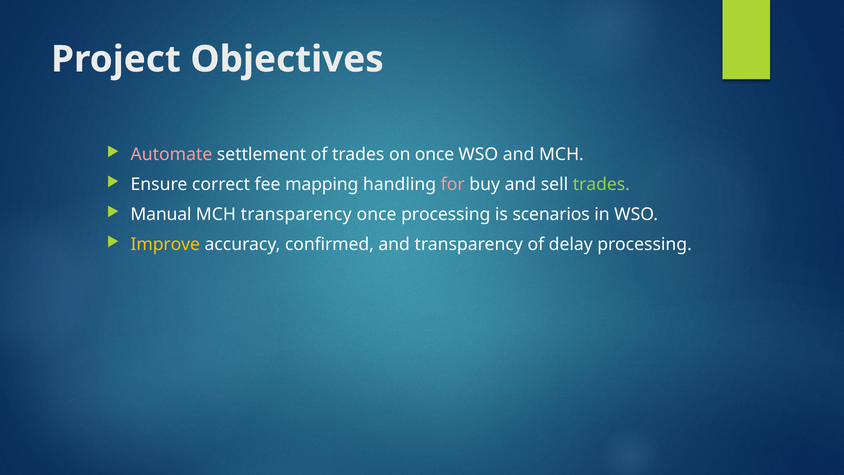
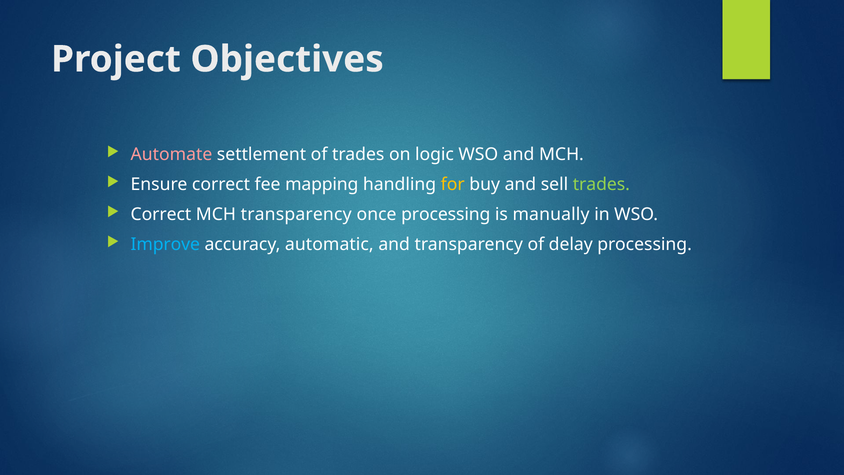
on once: once -> logic (434, 155)
for colour: pink -> yellow (453, 184)
Manual: Manual -> Correct (161, 214)
scenarios: scenarios -> manually (551, 214)
Improve colour: yellow -> light blue (165, 244)
confirmed: confirmed -> automatic (329, 244)
